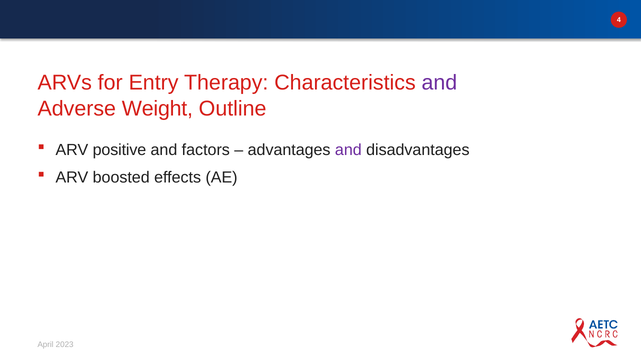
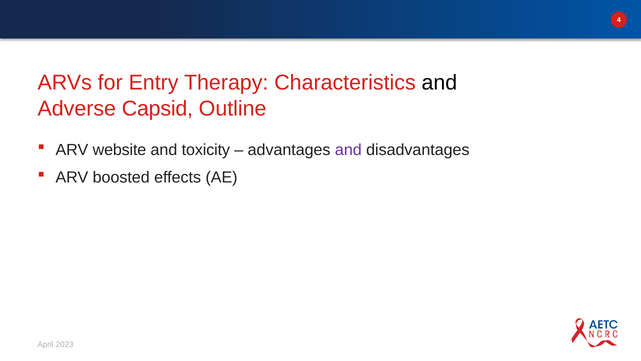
and colour: purple -> black (439, 83)
Weight: Weight -> Capsid (157, 108)
positive: positive -> website (119, 150)
factors: factors -> toxicity (206, 150)
